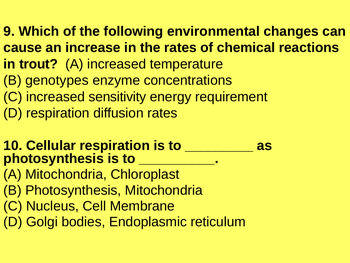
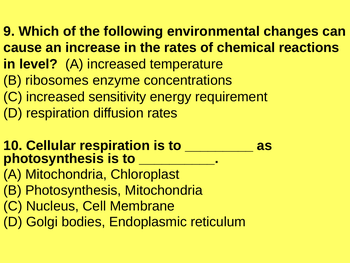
trout: trout -> level (39, 64)
genotypes: genotypes -> ribosomes (57, 80)
